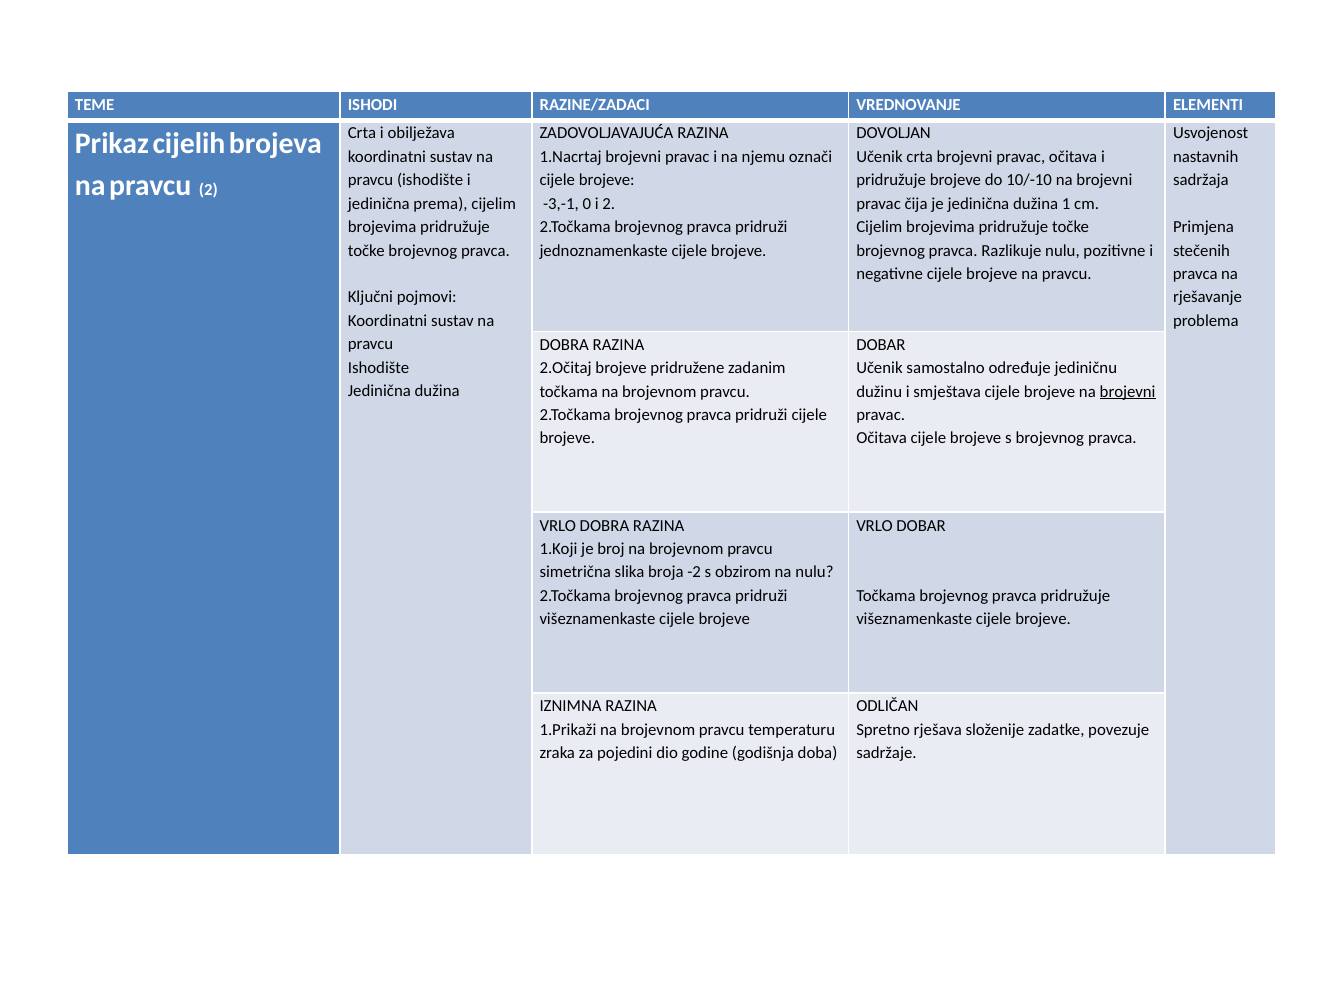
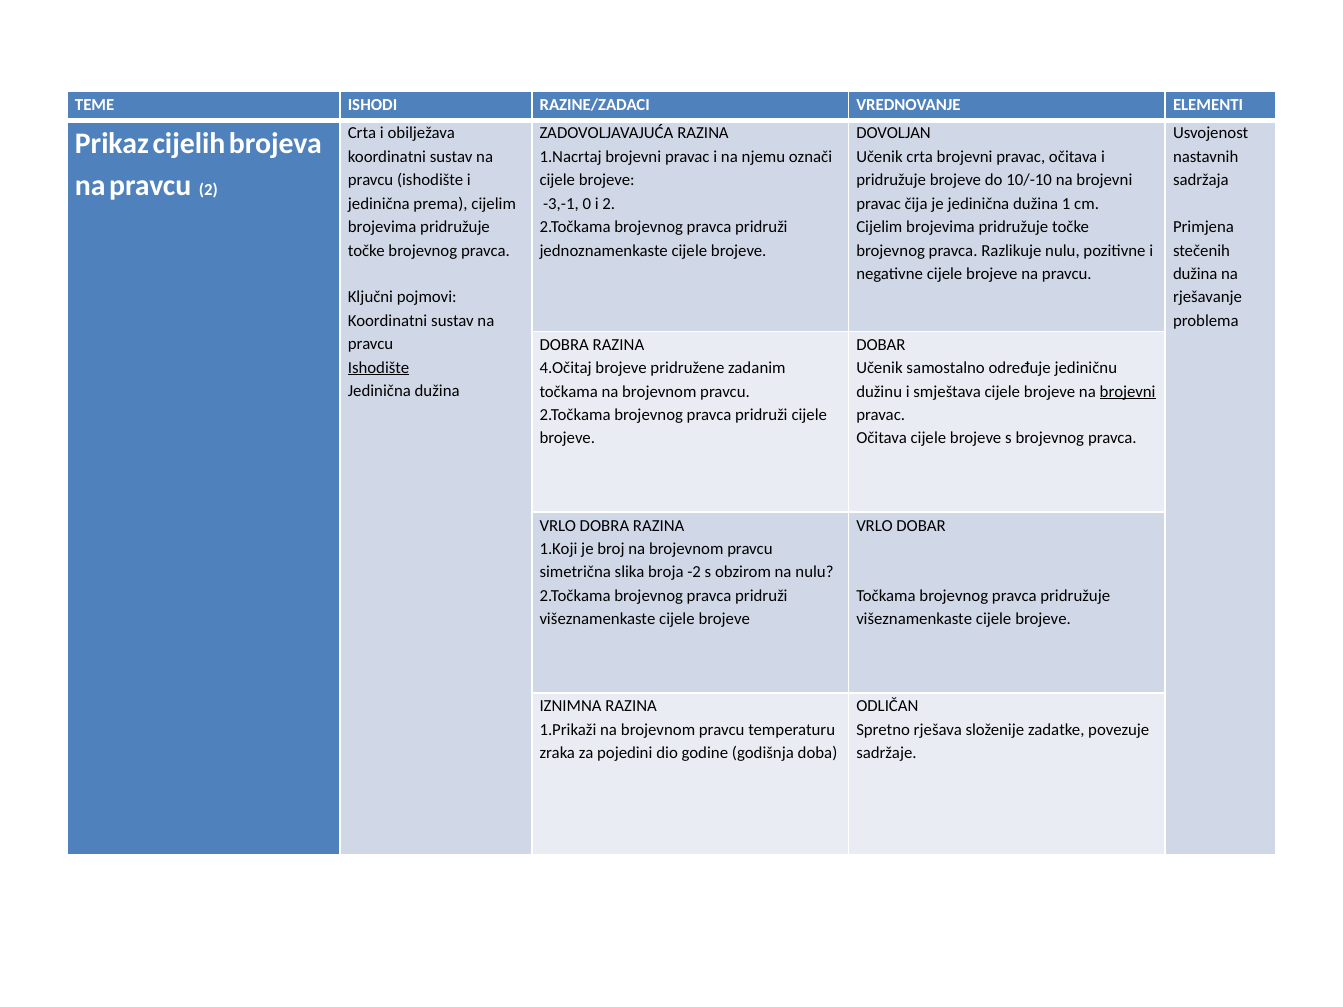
pravca: pravca -> dužina (1195, 274)
Ishodište underline: none -> present (379, 368)
2.Očitaj: 2.Očitaj -> 4.Očitaj (566, 368)
